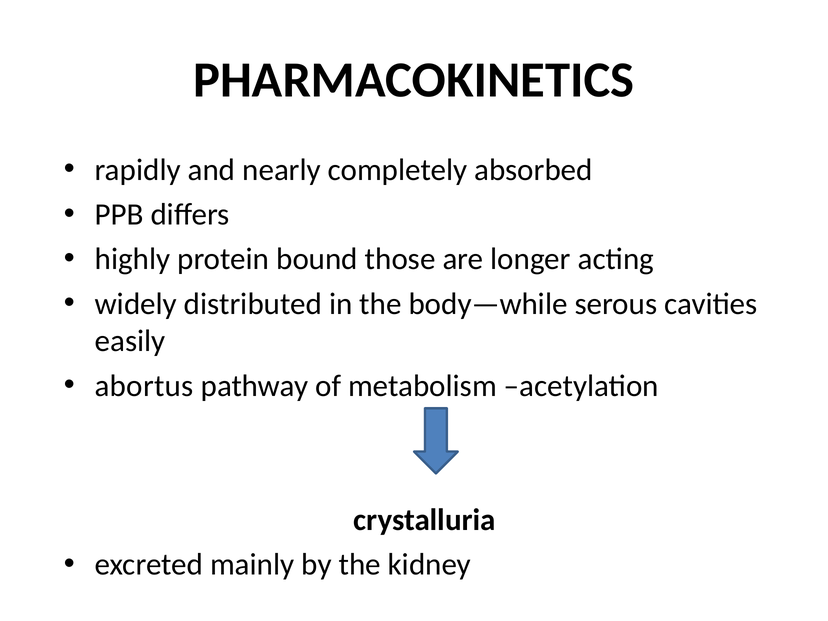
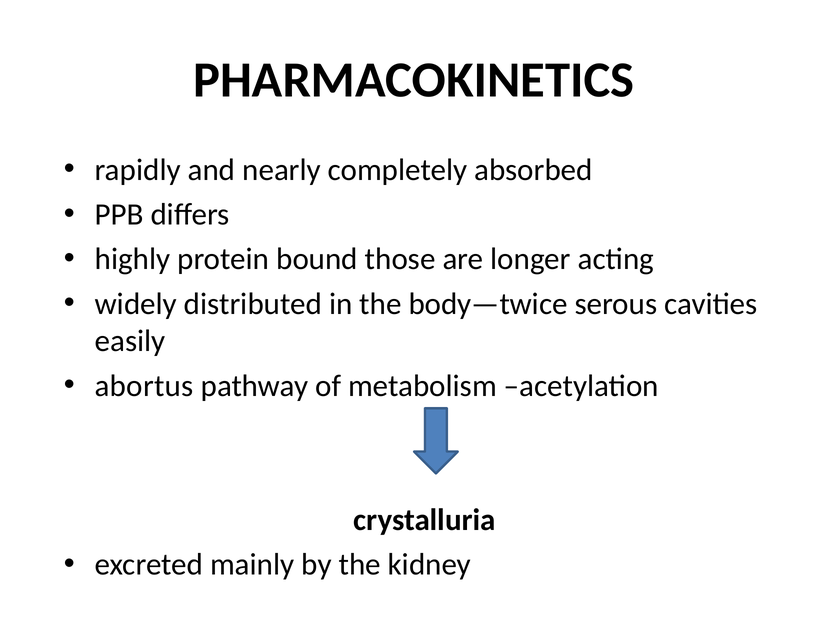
body—while: body—while -> body—twice (488, 304)
